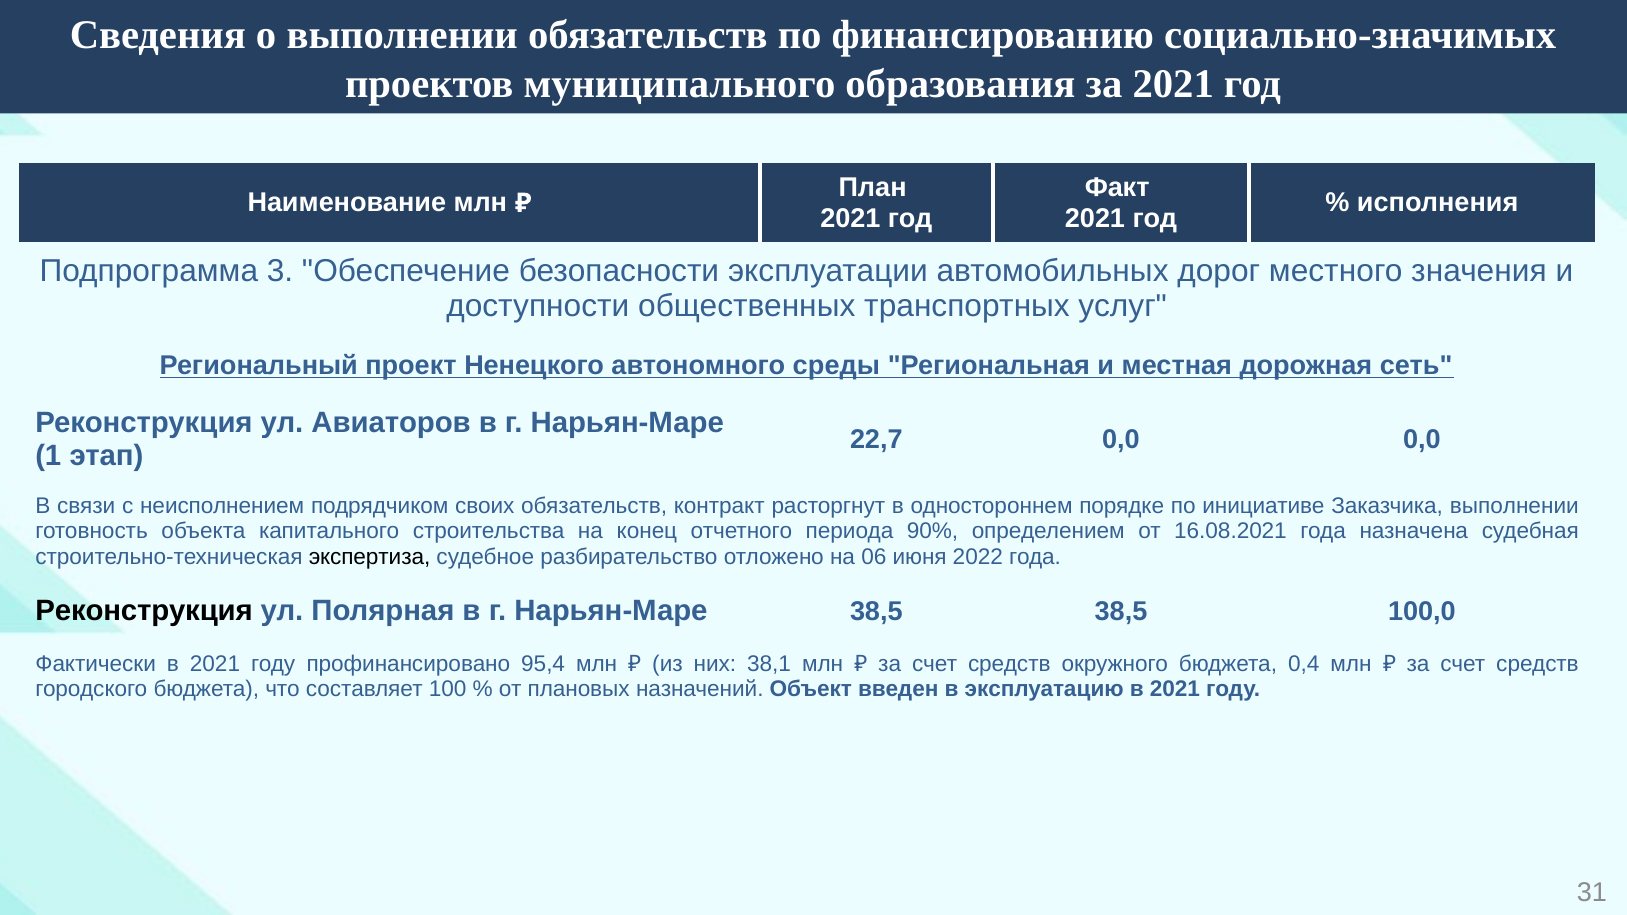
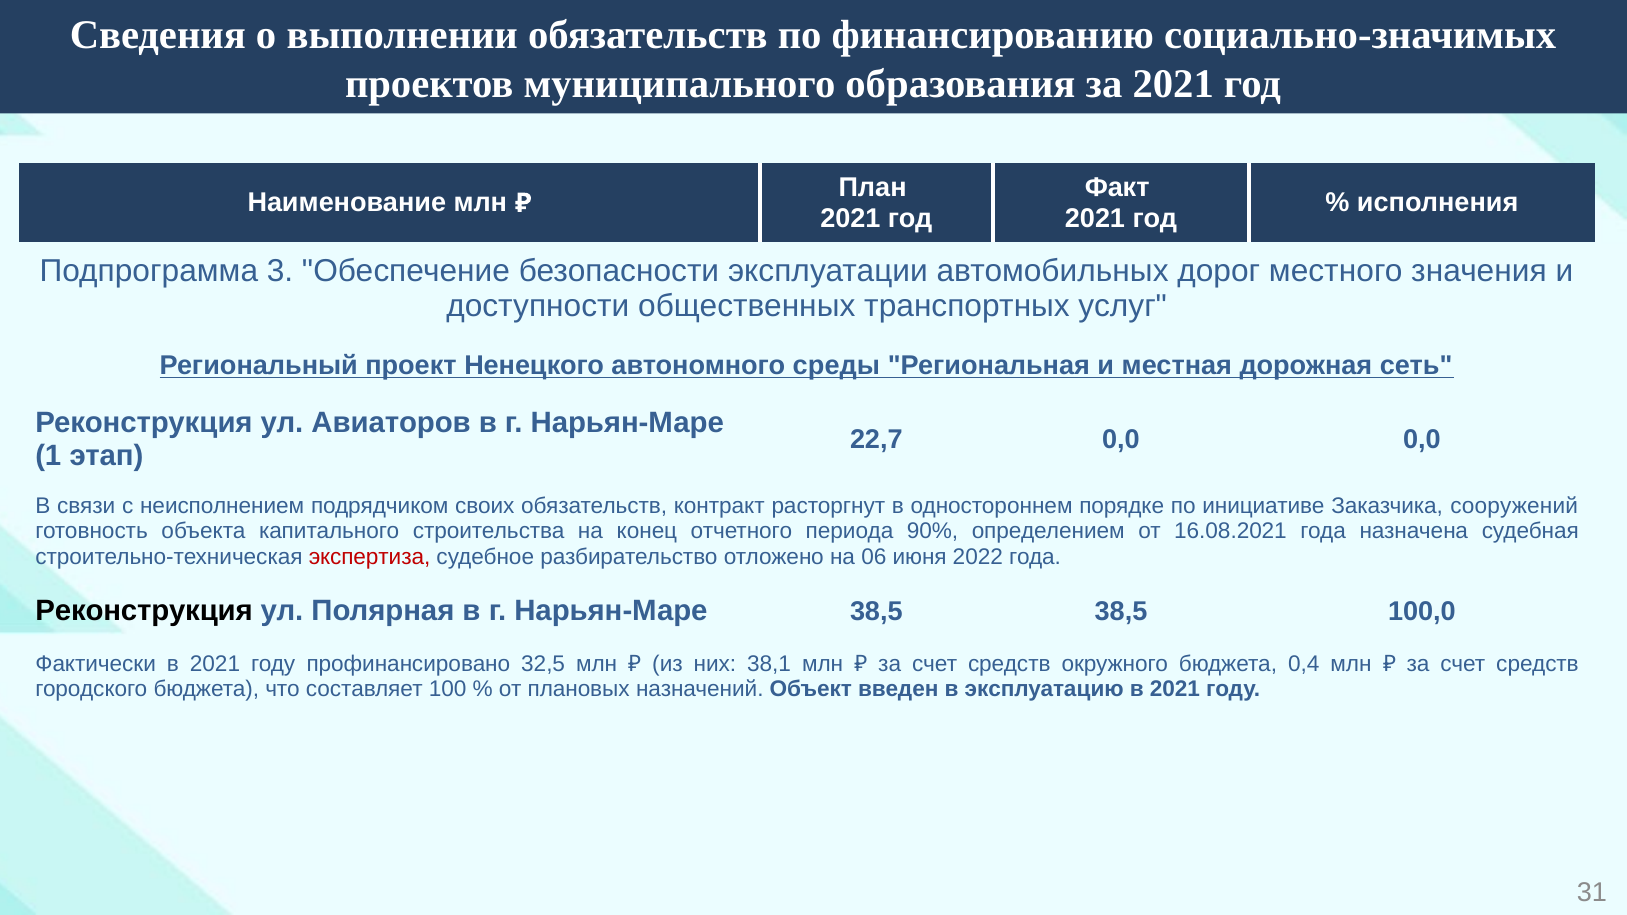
Заказчика выполнении: выполнении -> сооружений (1514, 506)
экспертиза colour: black -> red (370, 557)
95,4: 95,4 -> 32,5 (543, 664)
